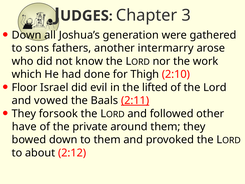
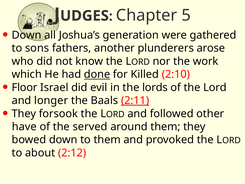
3: 3 -> 5 (186, 15)
intermarry: intermarry -> plunderers (166, 48)
done underline: none -> present (97, 74)
Thigh: Thigh -> Killed (145, 74)
lifted: lifted -> lords (155, 87)
vowed: vowed -> longer (51, 100)
private: private -> served (90, 127)
